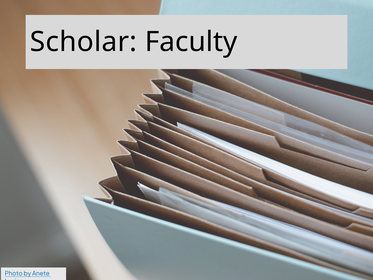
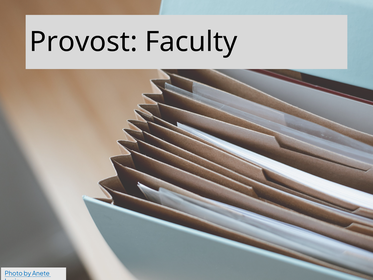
Scholar: Scholar -> Provost (83, 42)
